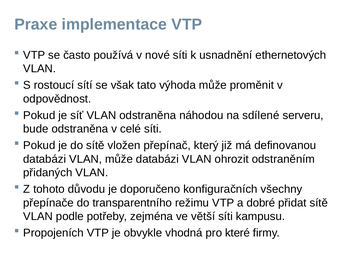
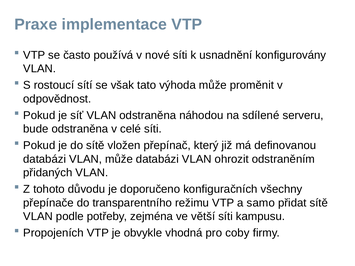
ethernetových: ethernetových -> konfigurovány (291, 55)
dobré: dobré -> samo (261, 203)
které: které -> coby (237, 233)
